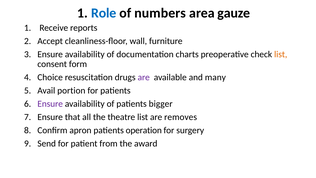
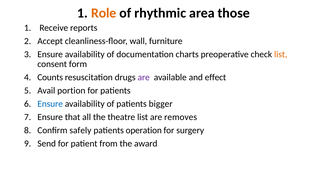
Role colour: blue -> orange (104, 13)
numbers: numbers -> rhythmic (160, 13)
gauze: gauze -> those (234, 13)
Choice: Choice -> Counts (50, 77)
many: many -> effect (215, 77)
Ensure colour: purple -> blue (50, 104)
apron: apron -> safely (80, 130)
